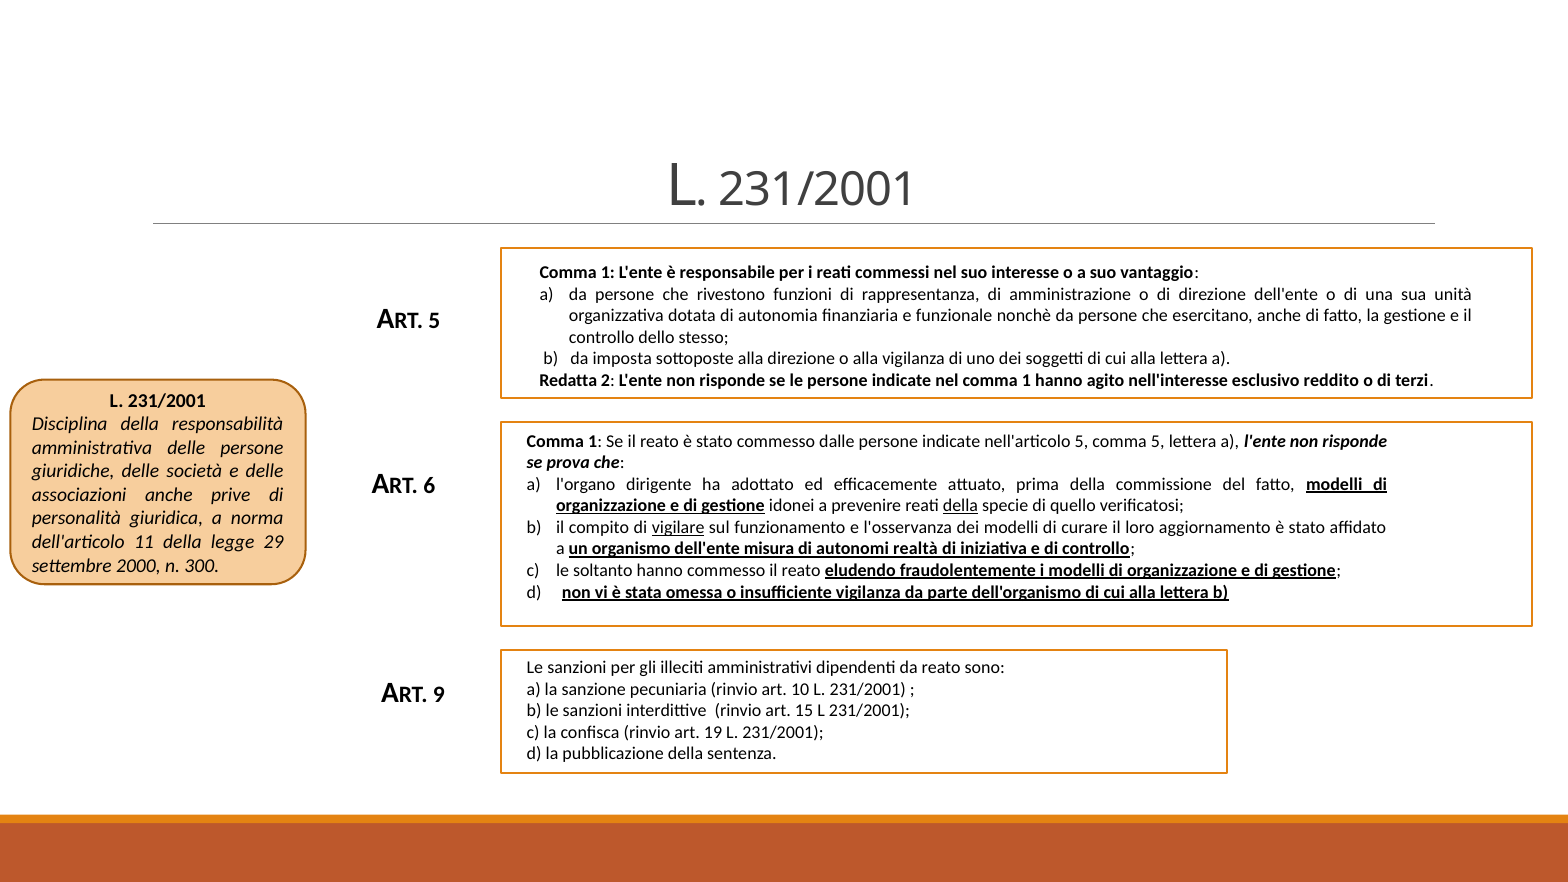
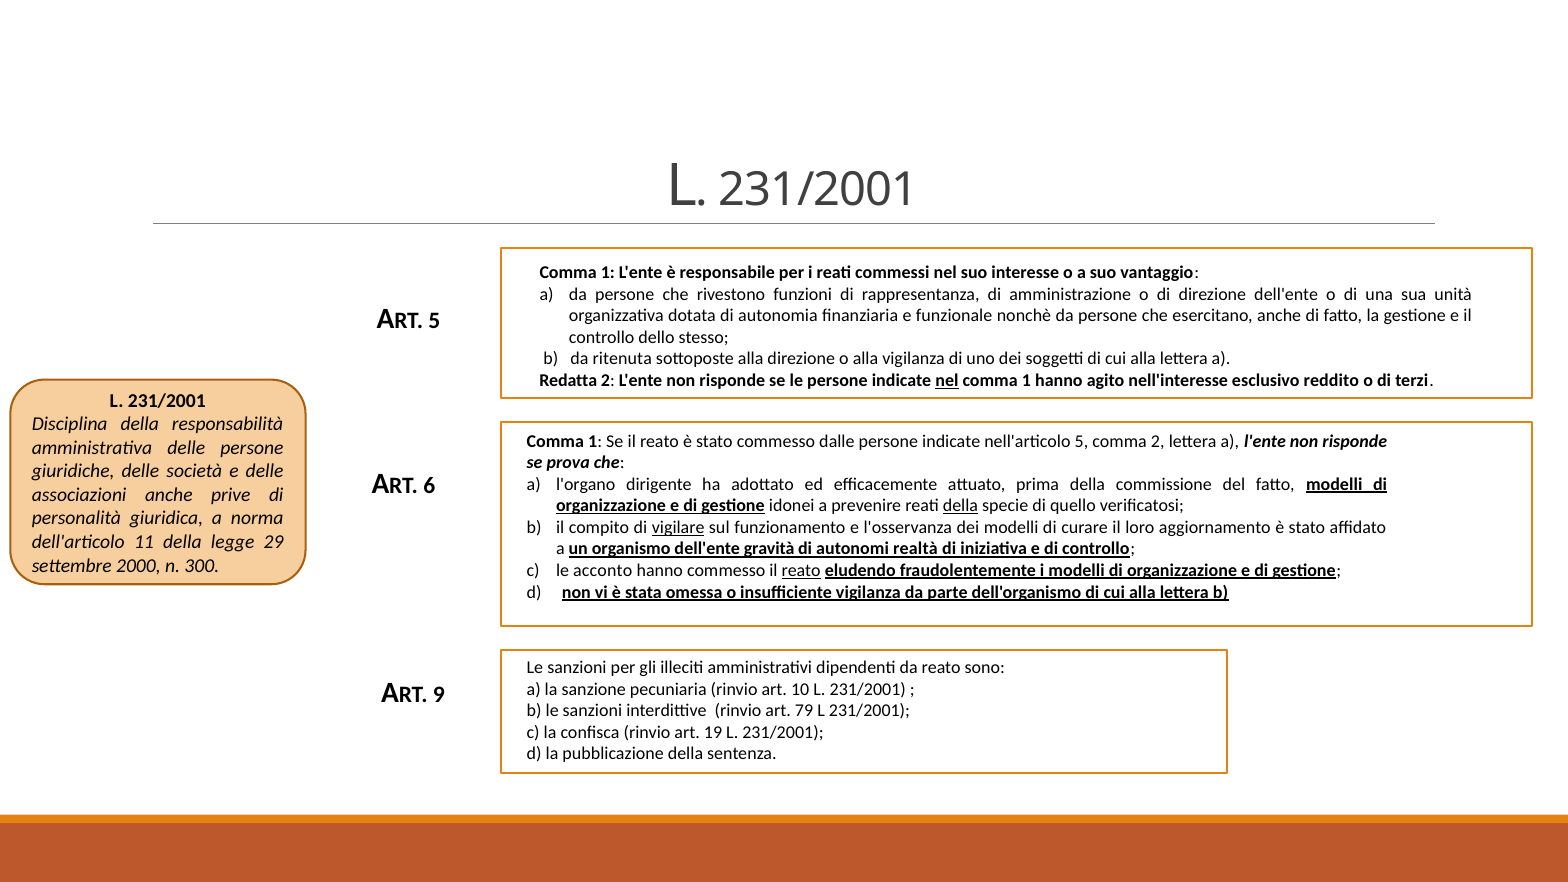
imposta: imposta -> ritenuta (622, 359)
nel underline: none -> present (947, 380)
comma 5: 5 -> 2 (1158, 441)
misura: misura -> gravità (769, 549)
soltanto: soltanto -> acconto (603, 571)
reato underline: none -> present (801, 571)
15: 15 -> 79 (804, 711)
